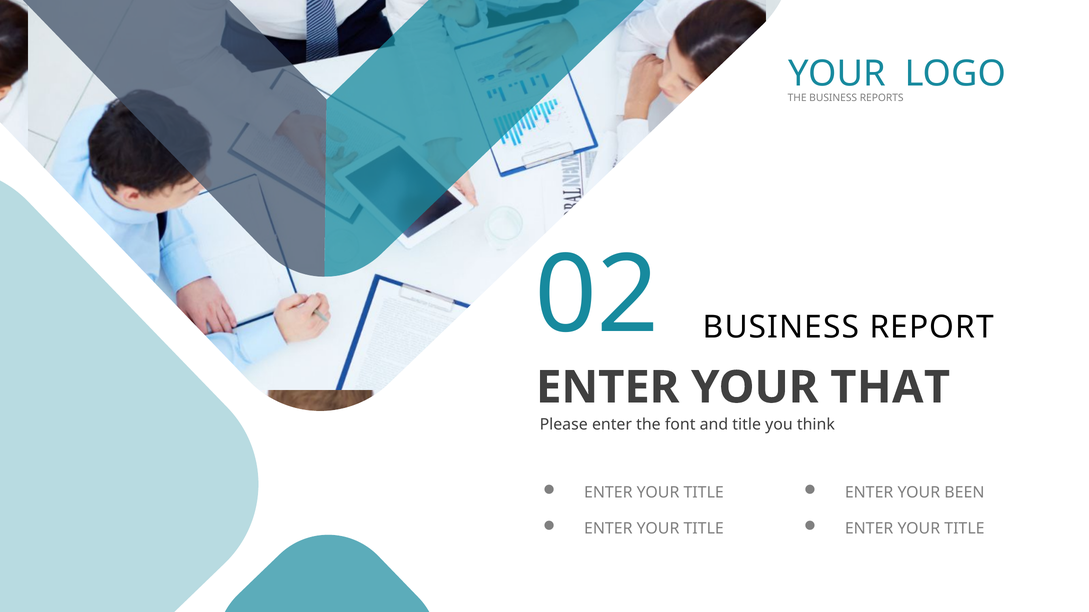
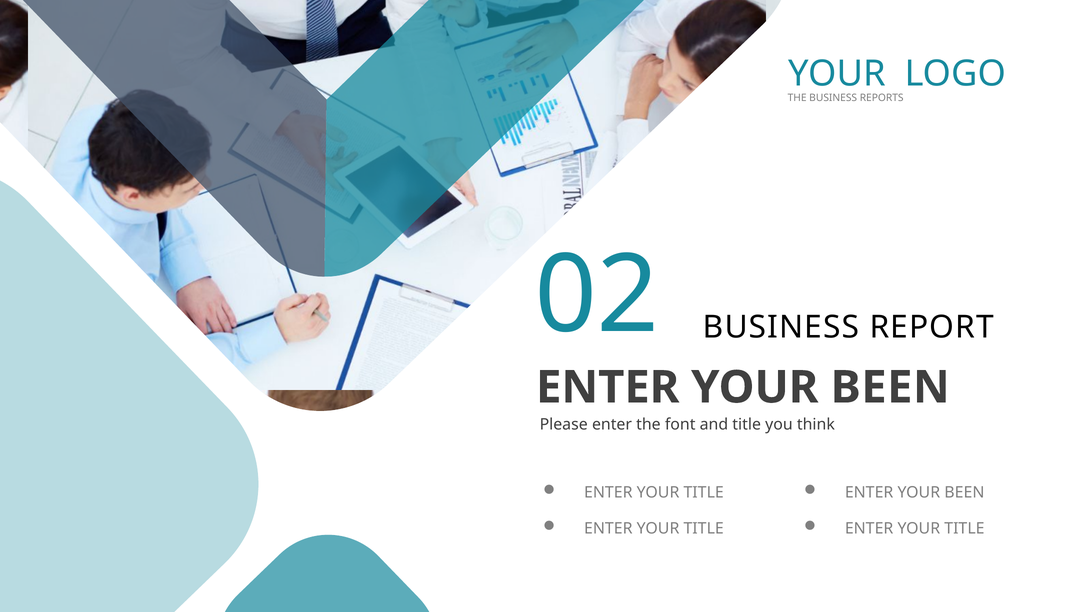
THAT: THAT -> BEEN (890, 388)
